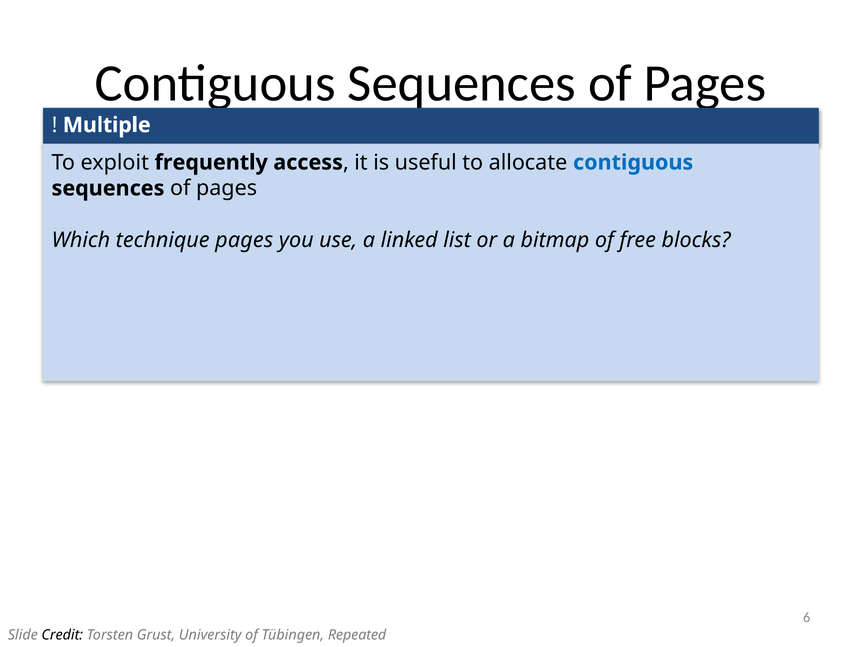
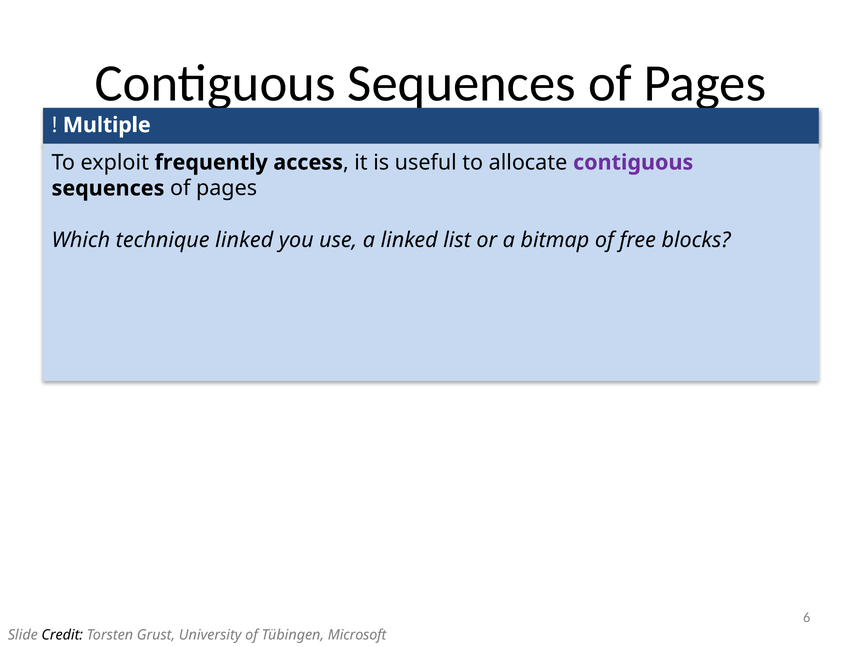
contiguous colour: blue -> purple (633, 162)
technique pages: pages -> linked (244, 240)
Repeated: Repeated -> Microsoft (357, 634)
